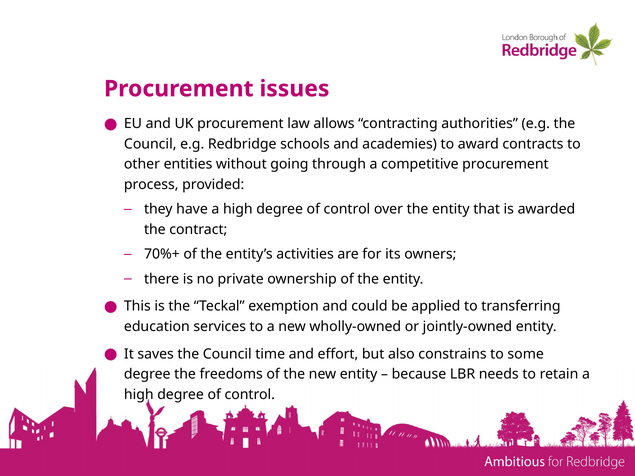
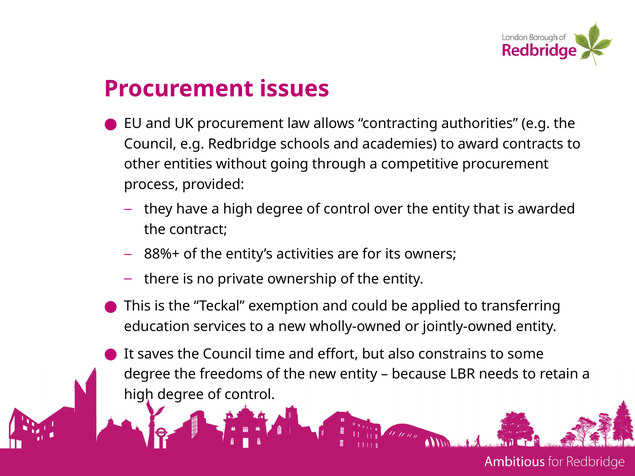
70%+: 70%+ -> 88%+ (162, 254)
